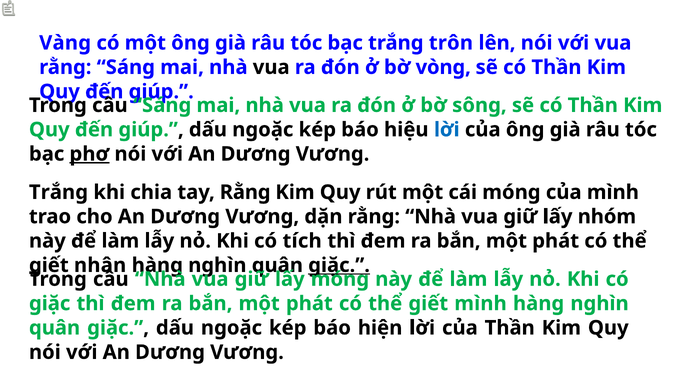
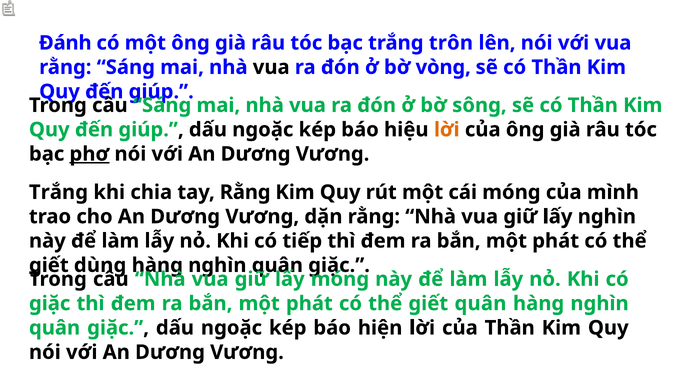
Vàng: Vàng -> Đánh (65, 43)
lời colour: blue -> orange (447, 130)
lấy nhóm: nhóm -> nghìn (607, 217)
tích: tích -> tiếp (302, 241)
nhân: nhân -> dùng (100, 265)
giặc underline: present -> none (339, 265)
giết mình: mình -> quân (480, 303)
